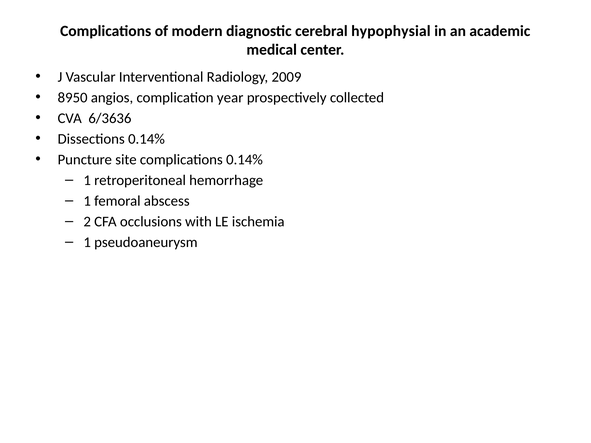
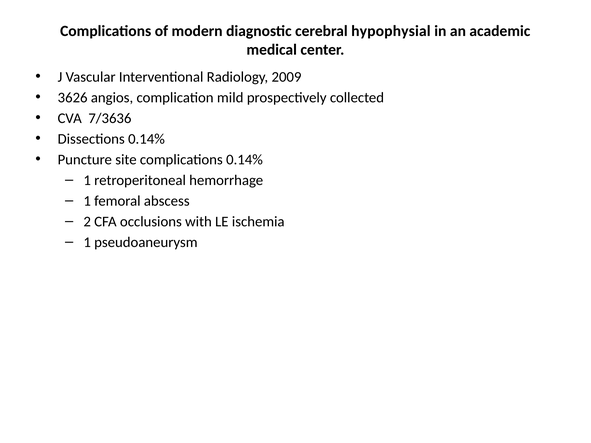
8950: 8950 -> 3626 (73, 98)
year: year -> mild (230, 98)
6/3636: 6/3636 -> 7/3636 (110, 118)
